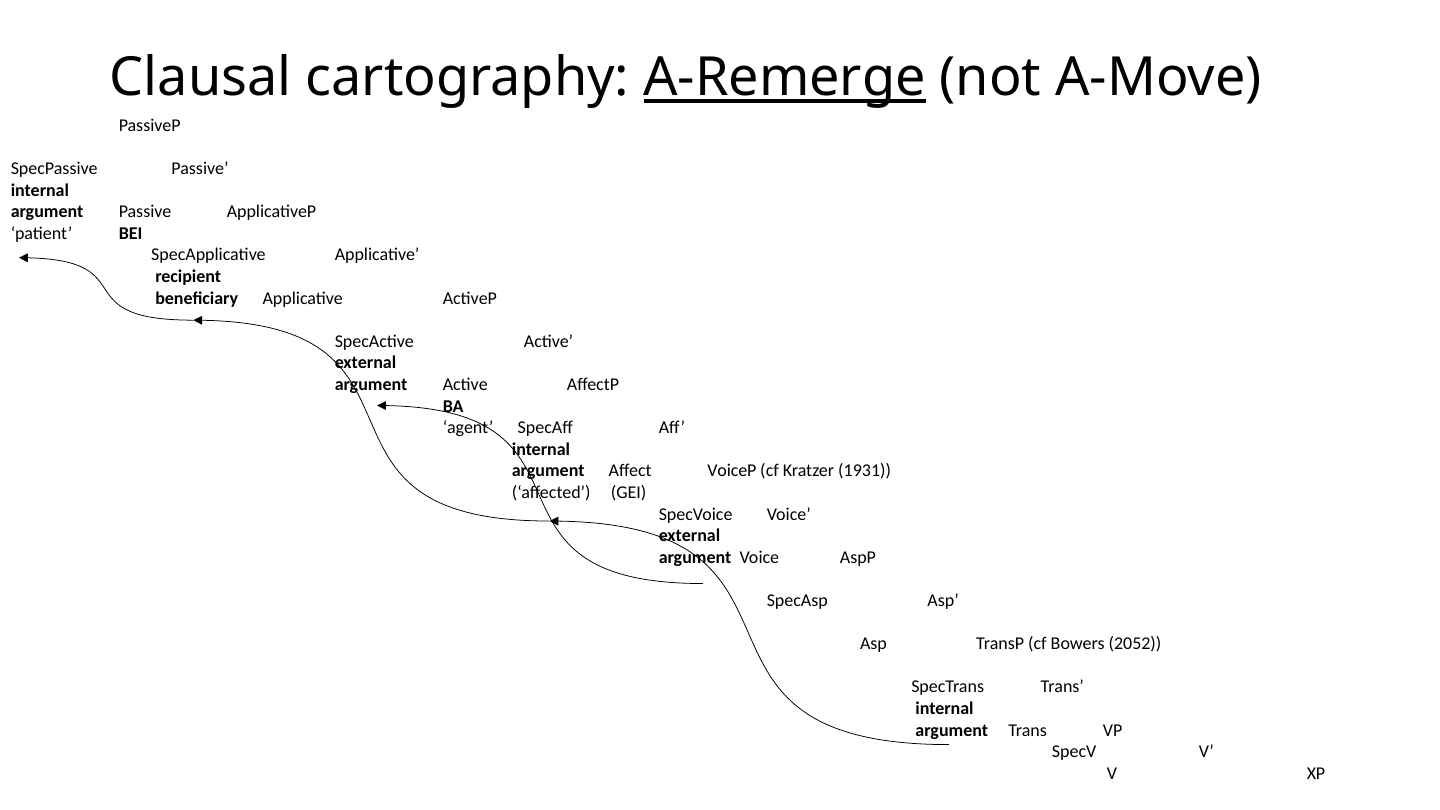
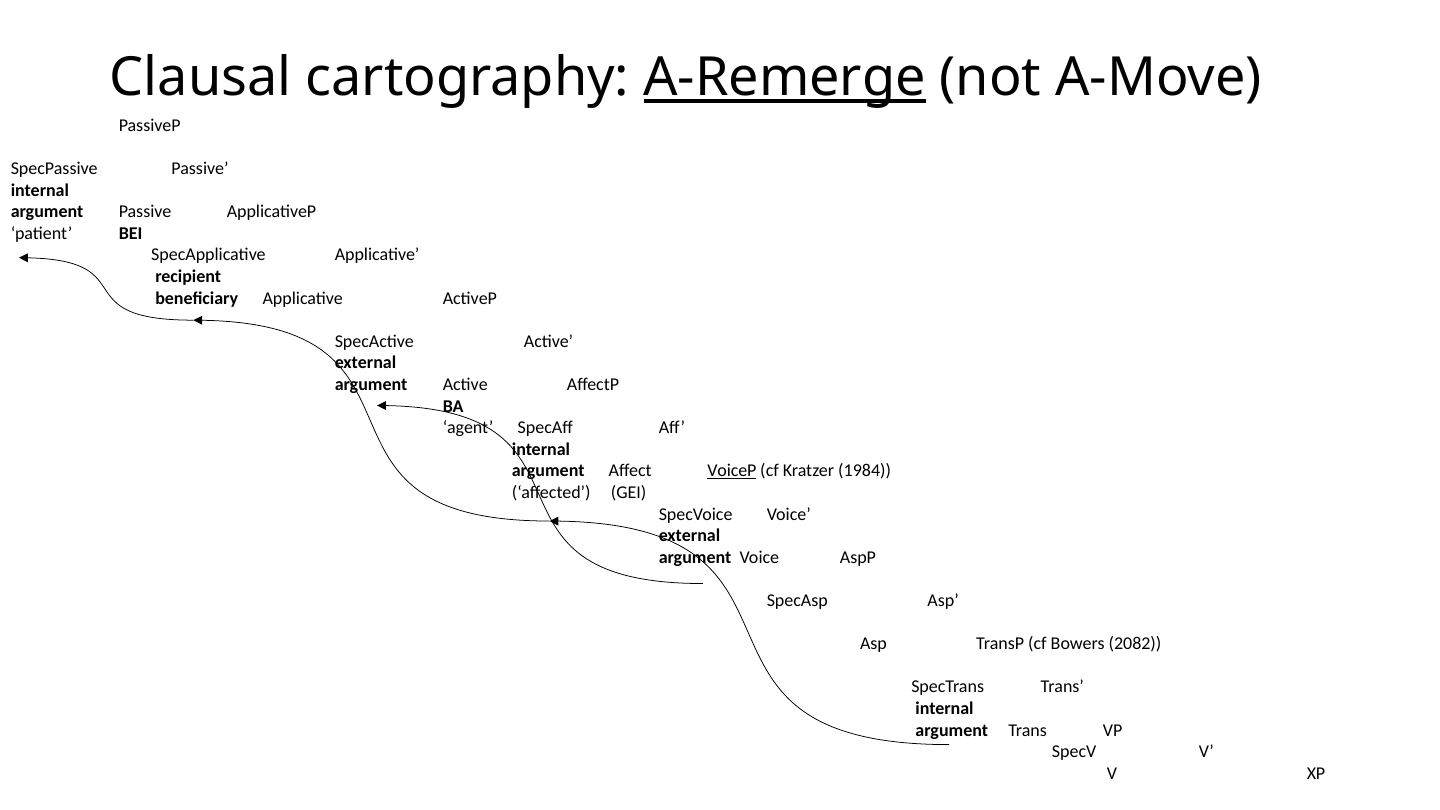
VoiceP underline: none -> present (732, 471)
1931: 1931 -> 1984 (865, 471)
2052: 2052 -> 2082 (1135, 644)
